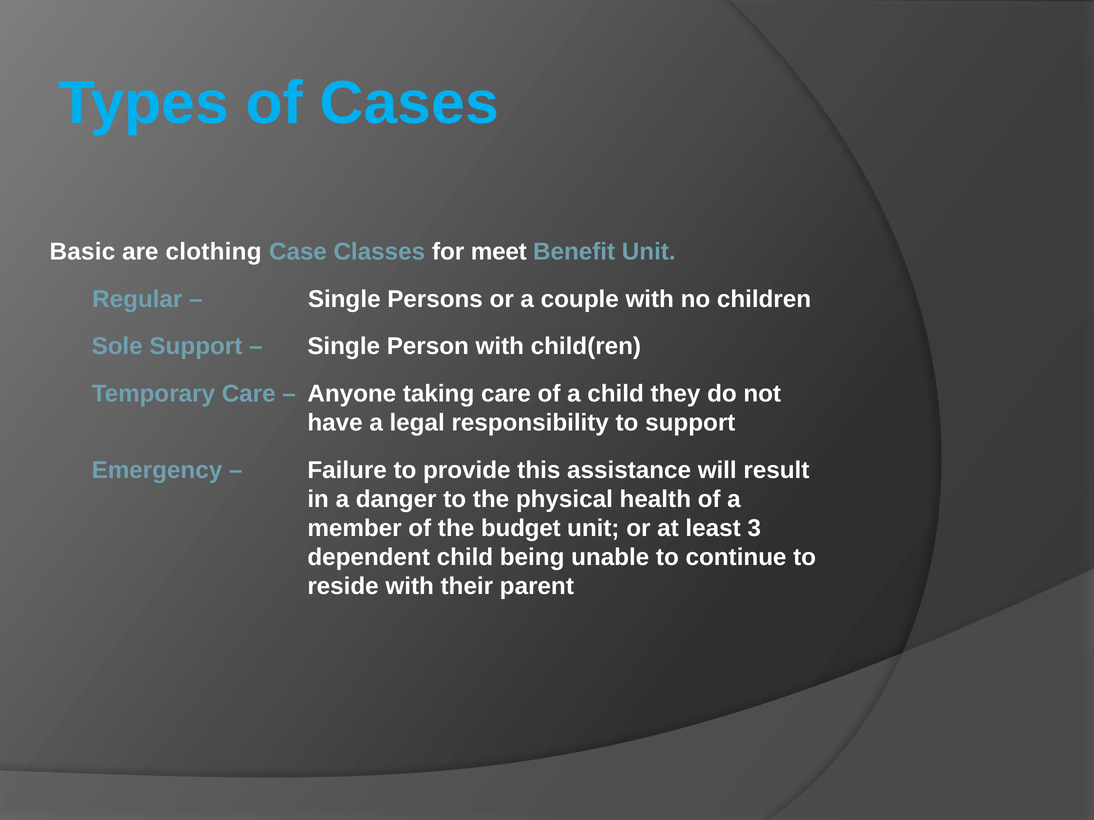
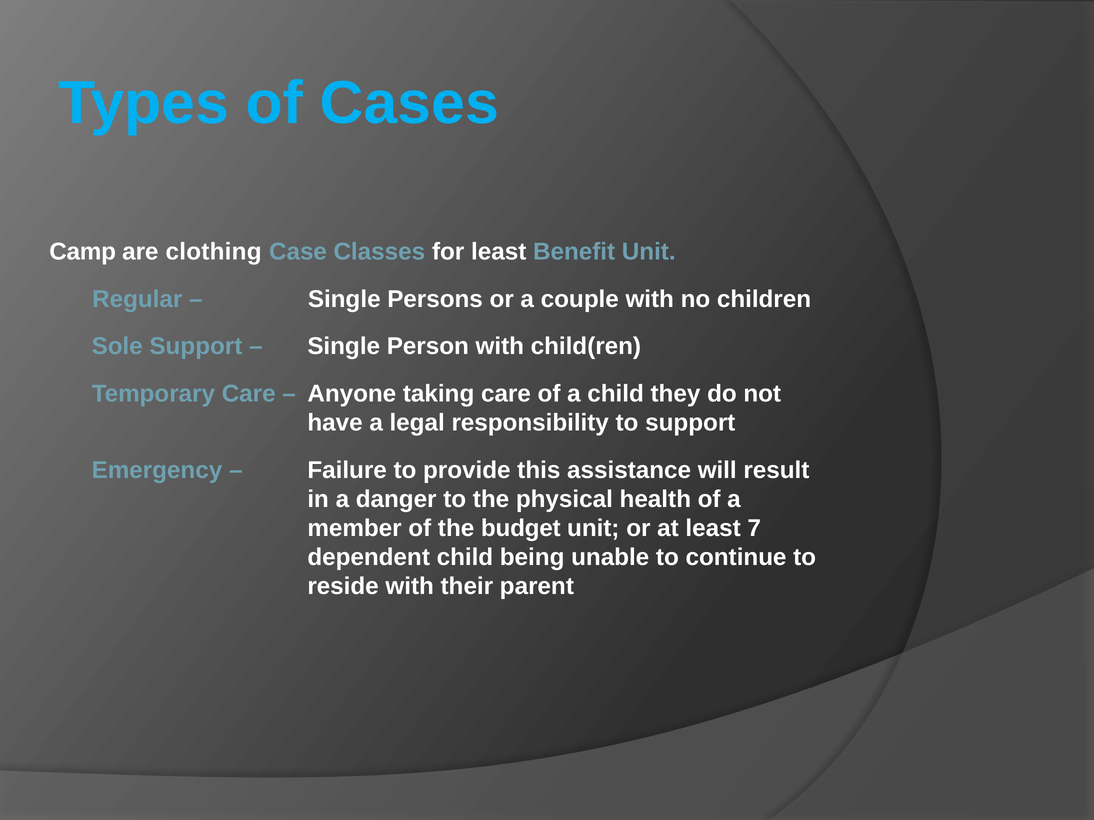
Basic: Basic -> Camp (83, 252)
for meet: meet -> least (499, 252)
3: 3 -> 7 (754, 529)
